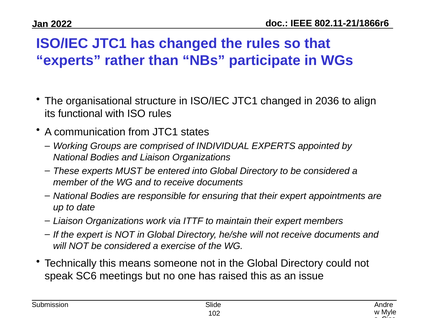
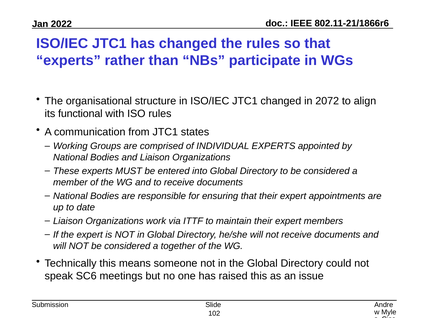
2036: 2036 -> 2072 (327, 101)
exercise: exercise -> together (178, 247)
